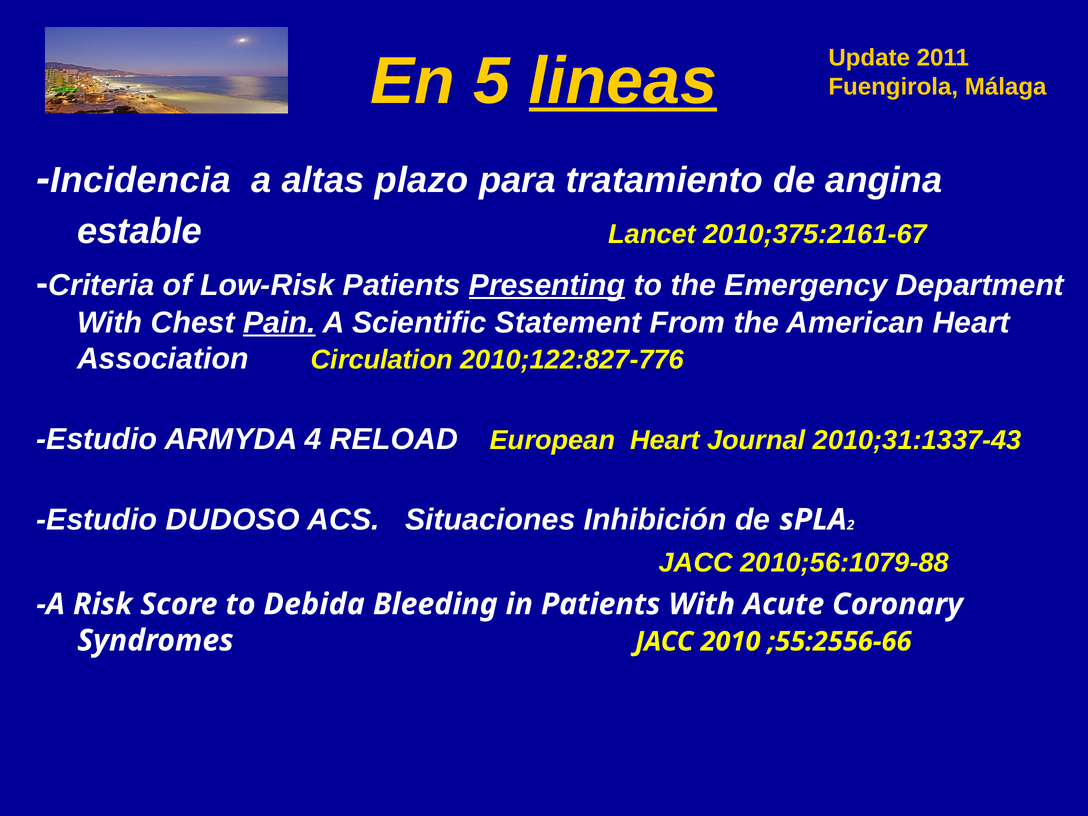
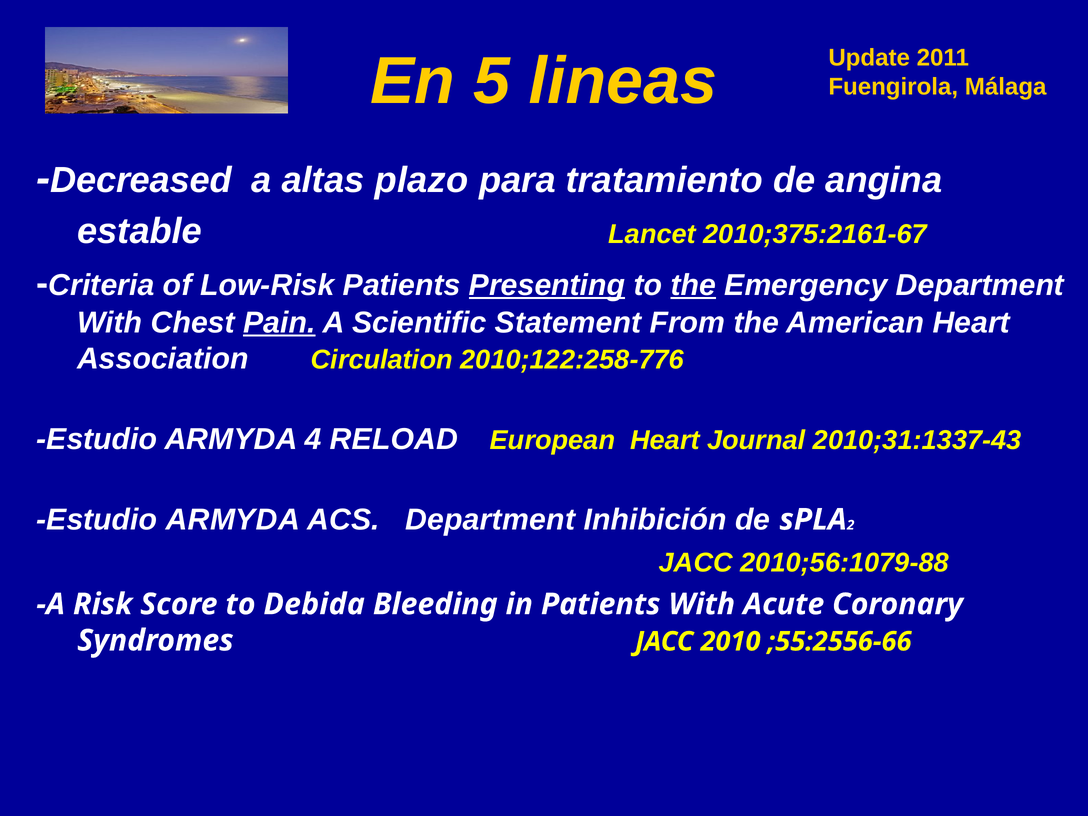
lineas underline: present -> none (623, 81)
Incidencia: Incidencia -> Decreased (141, 180)
the underline: none -> present (693, 285)
2010;122:827-776: 2010;122:827-776 -> 2010;122:258-776 (572, 360)
DUDOSO: DUDOSO -> ARMYDA (233, 520)
ACS Situaciones: Situaciones -> Department (490, 520)
